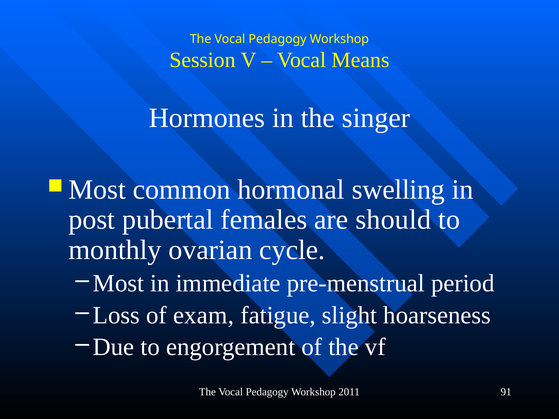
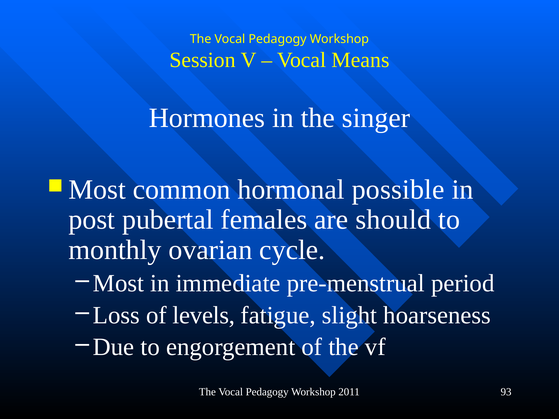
swelling: swelling -> possible (398, 190)
exam: exam -> levels (204, 315)
91: 91 -> 93 (506, 392)
